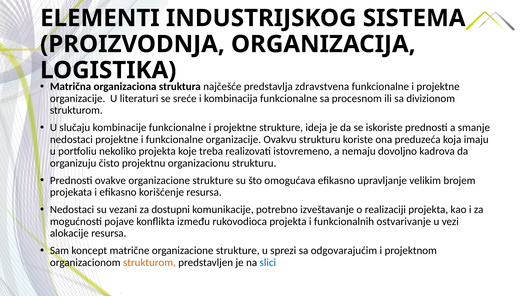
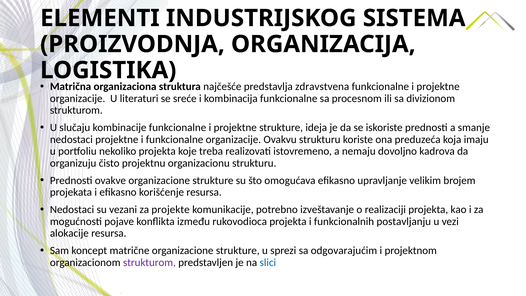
dostupni: dostupni -> projekte (171, 210)
ostvarivanje: ostvarivanje -> postavljanju (404, 221)
strukturom colour: orange -> purple (149, 262)
